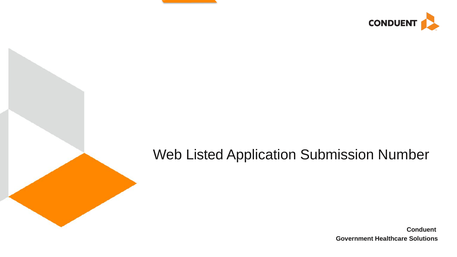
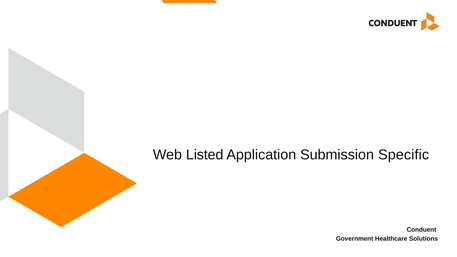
Number: Number -> Specific (404, 155)
